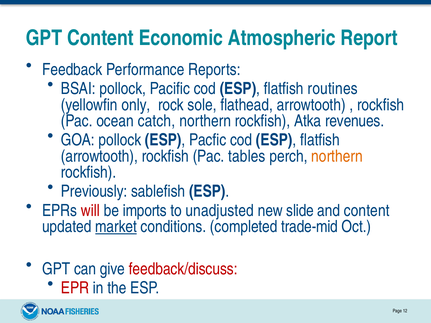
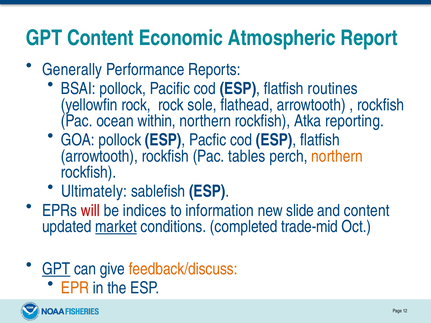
Feedback: Feedback -> Generally (72, 70)
yellowfin only: only -> rock (136, 105)
catch: catch -> within (157, 121)
revenues: revenues -> reporting (354, 121)
Previously: Previously -> Ultimately (94, 192)
imports: imports -> indices (145, 211)
unadjusted: unadjusted -> information (220, 211)
GPT underline: none -> present (56, 269)
feedback/discuss colour: red -> orange (183, 269)
EPR colour: red -> orange (75, 288)
